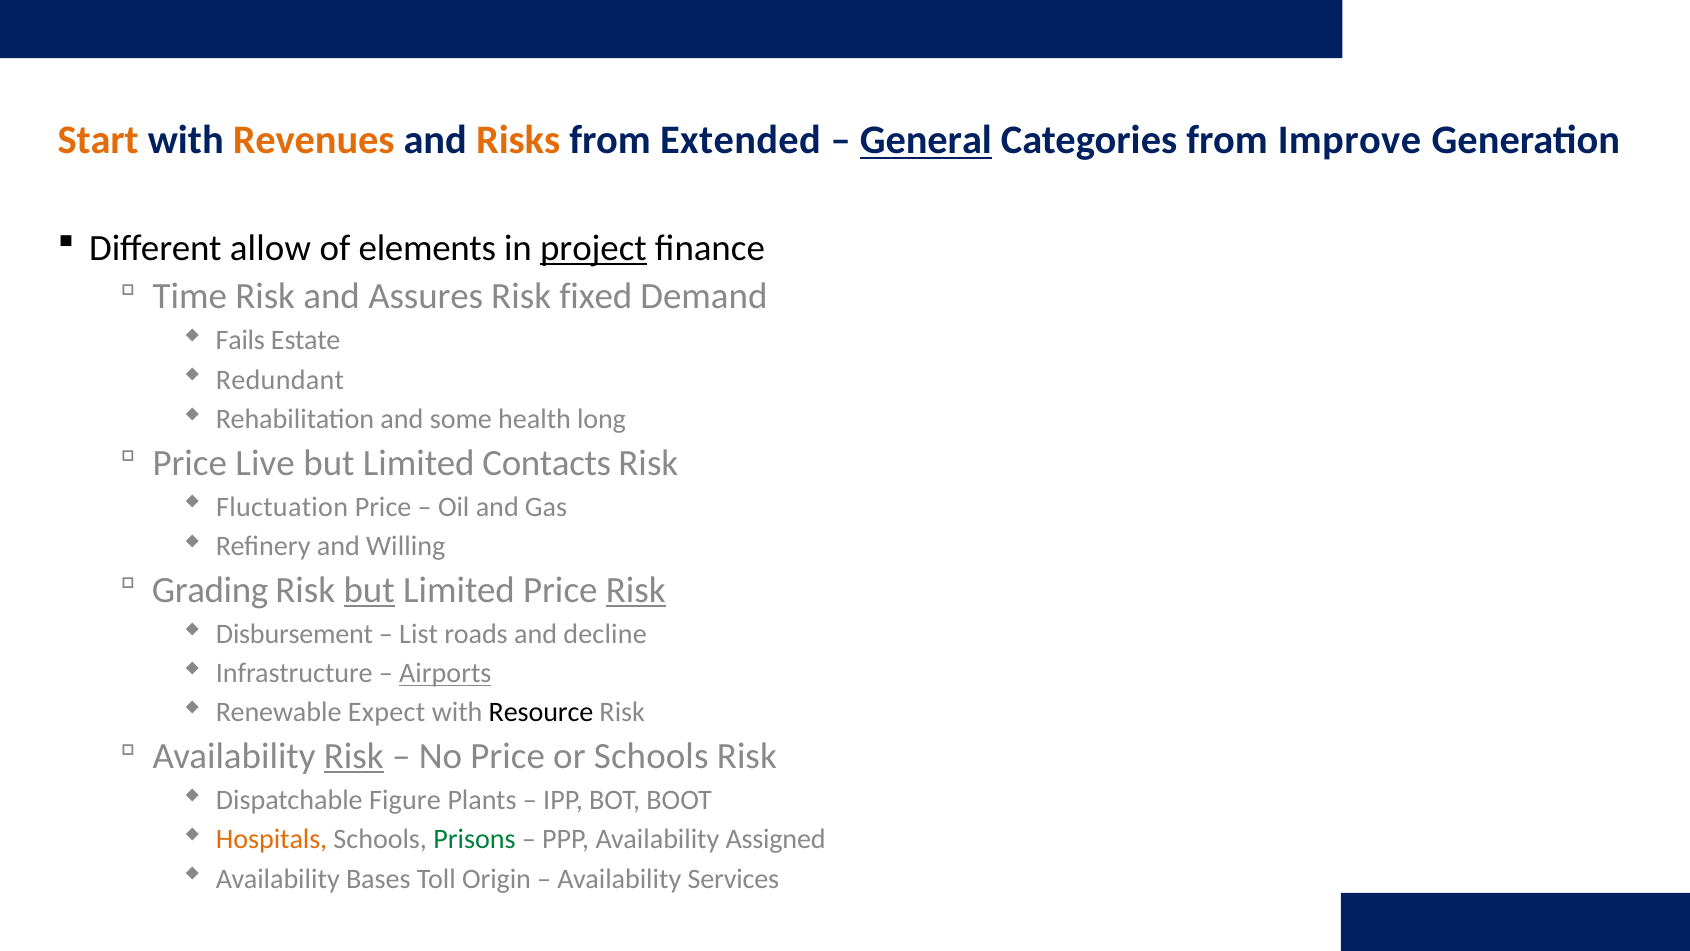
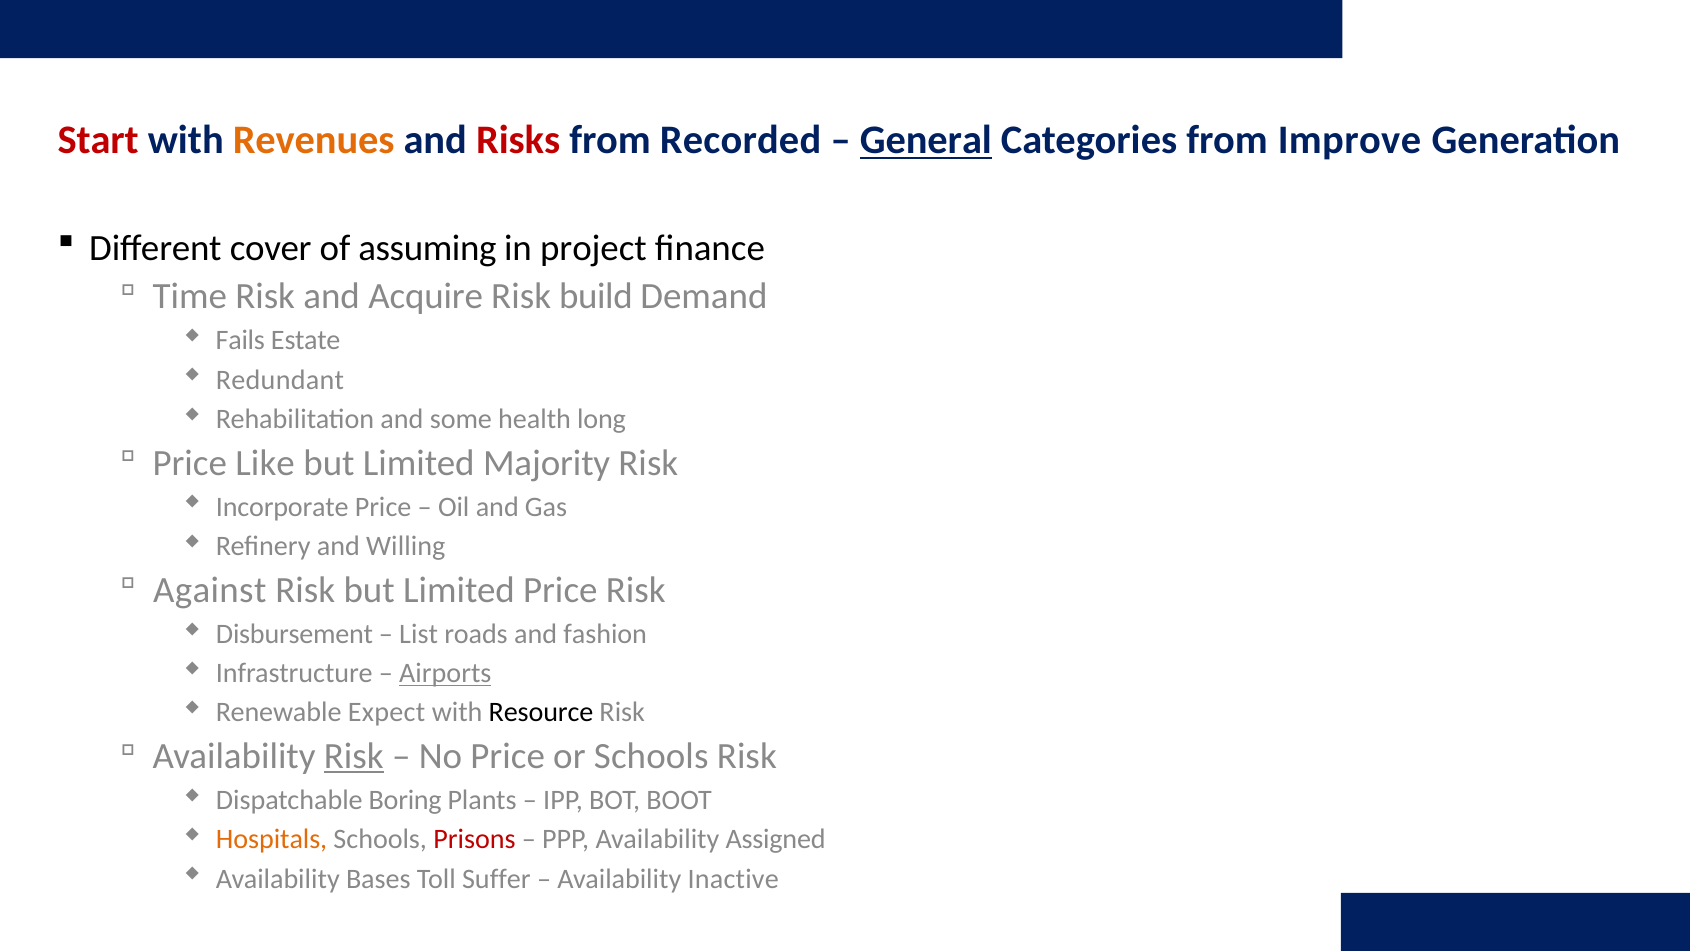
Start colour: orange -> red (98, 140)
Risks colour: orange -> red (518, 140)
Extended: Extended -> Recorded (741, 140)
allow: allow -> cover (271, 248)
elements: elements -> assuming (427, 248)
project underline: present -> none (593, 248)
Assures: Assures -> Acquire (426, 297)
fixed: fixed -> build (596, 297)
Live: Live -> Like (265, 463)
Contacts: Contacts -> Majority (547, 463)
Fluctuation: Fluctuation -> Incorporate (282, 507)
Grading: Grading -> Against (210, 590)
but underline: present -> none (369, 590)
Risk underline: present -> none (636, 590)
decline: decline -> fashion (605, 634)
Figure: Figure -> Boring (405, 800)
Prisons colour: green -> red (474, 839)
Origin: Origin -> Suffer (496, 878)
Services: Services -> Inactive (733, 878)
